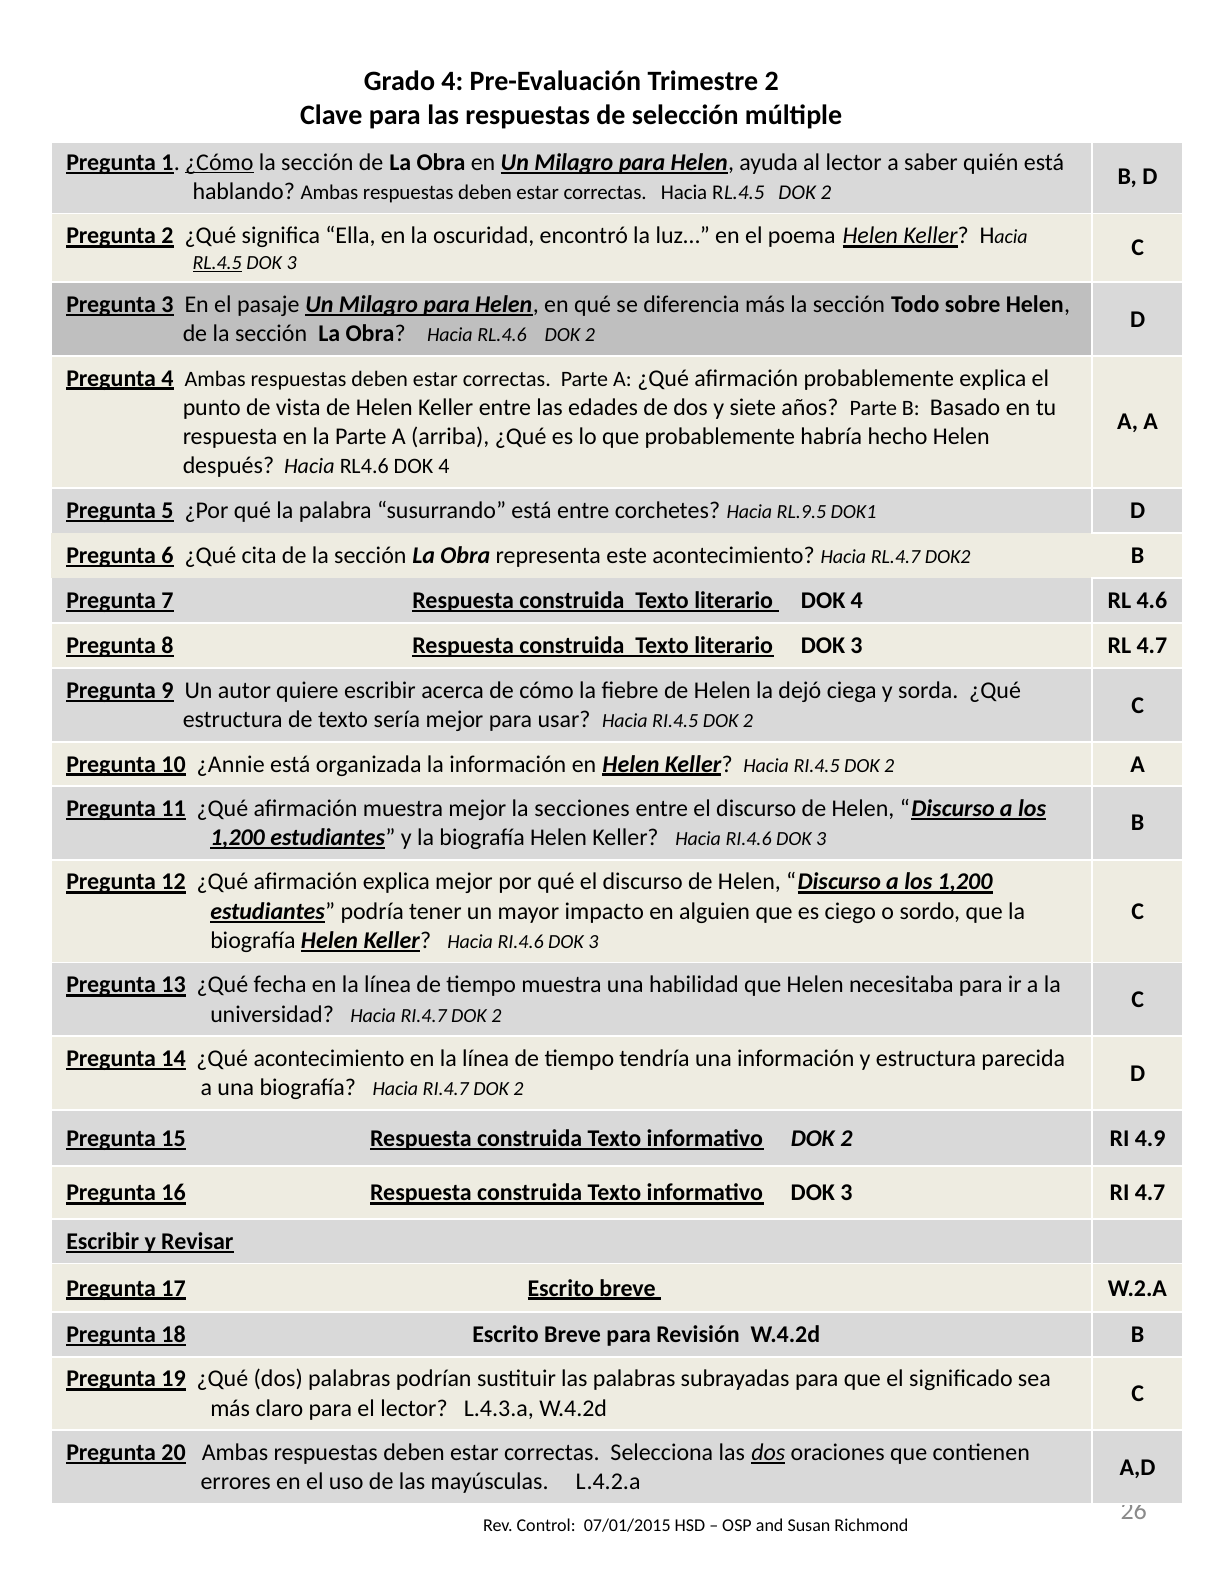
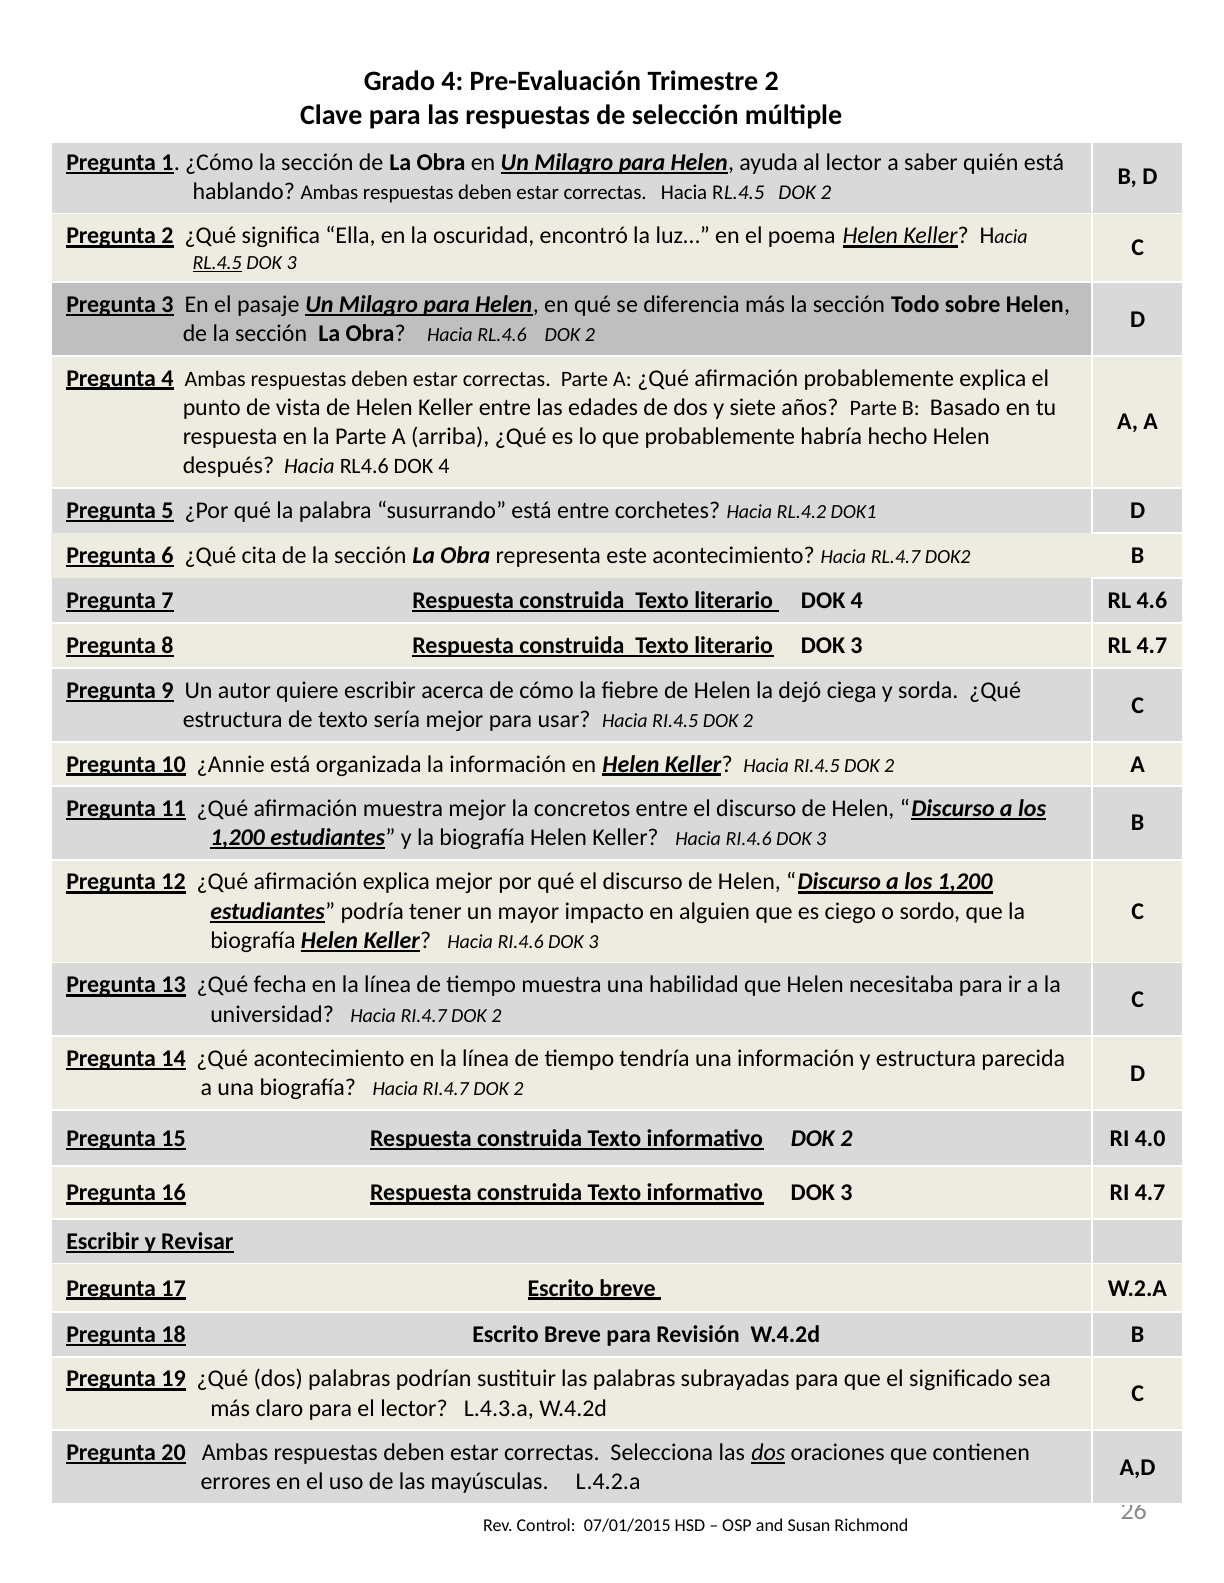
¿Cómo underline: present -> none (219, 162)
RL.9.5: RL.9.5 -> RL.4.2 (801, 512)
secciones: secciones -> concretos (582, 809)
4.9: 4.9 -> 4.0 (1150, 1139)
